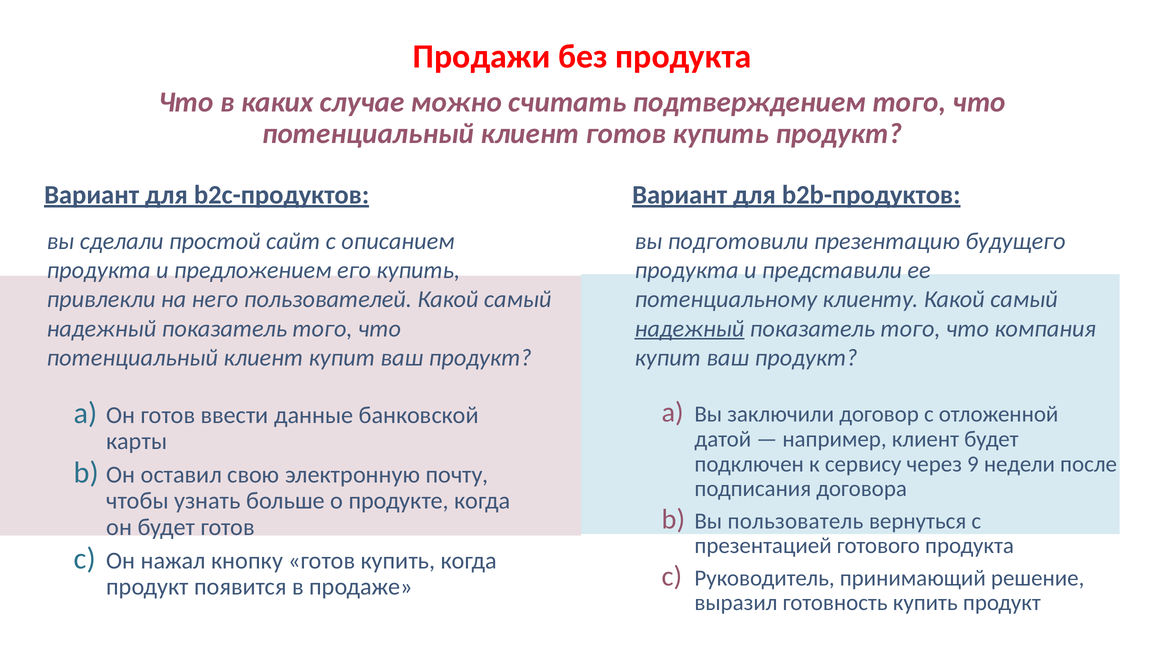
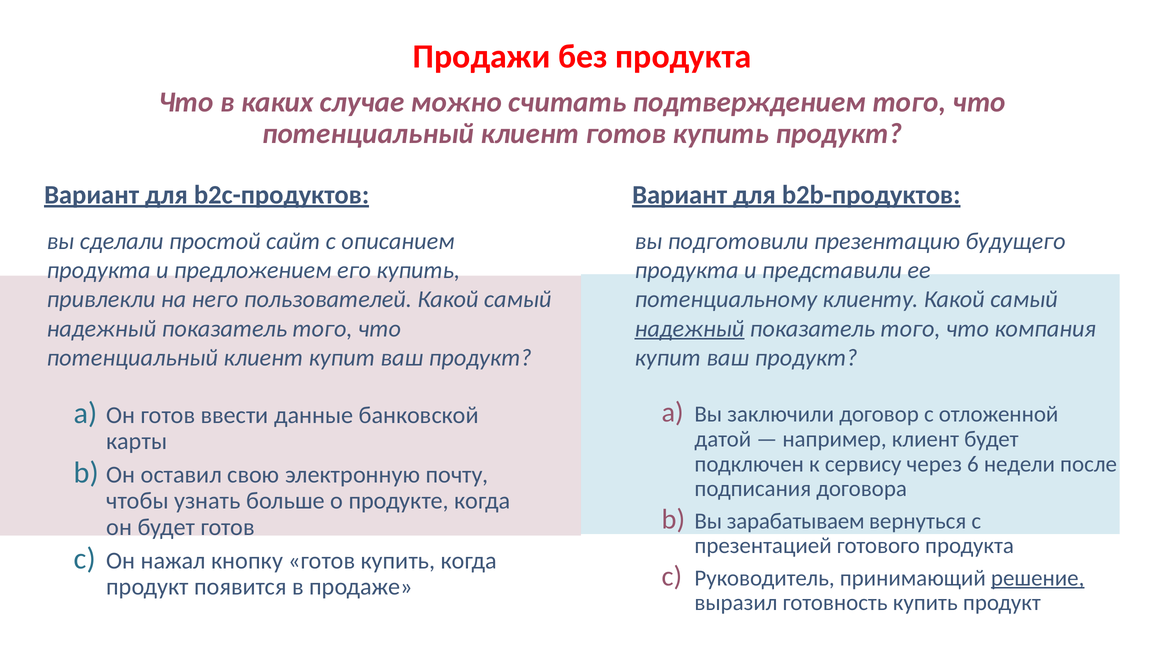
9: 9 -> 6 (973, 464)
пользователь: пользователь -> зарабатываем (796, 521)
решение underline: none -> present (1038, 578)
